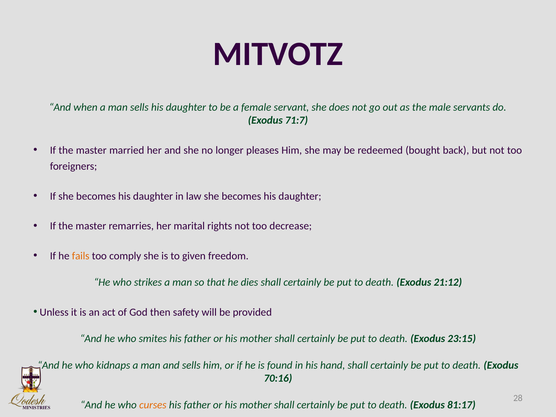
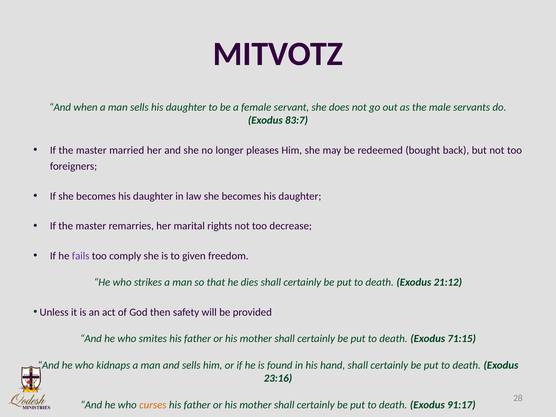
71:7: 71:7 -> 83:7 (297, 120)
fails colour: orange -> purple (81, 256)
23:15: 23:15 -> 71:15 (462, 339)
70:16: 70:16 -> 23:16 (278, 378)
81:17: 81:17 -> 91:17 (461, 405)
